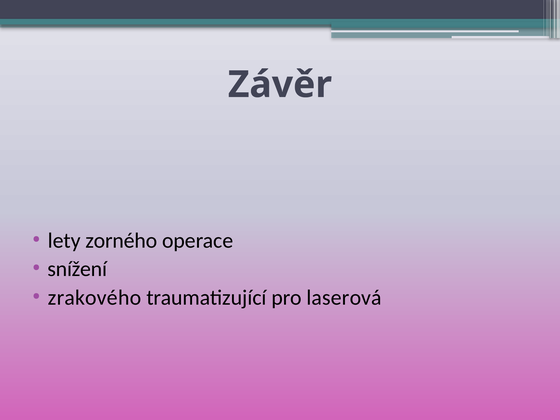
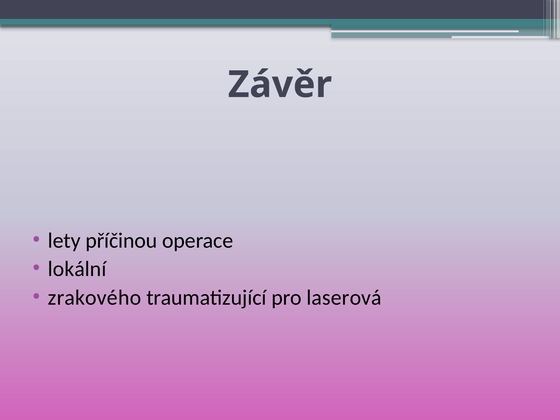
zorného: zorného -> příčinou (121, 241)
snížení: snížení -> lokální (77, 269)
